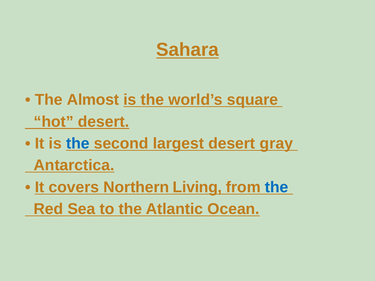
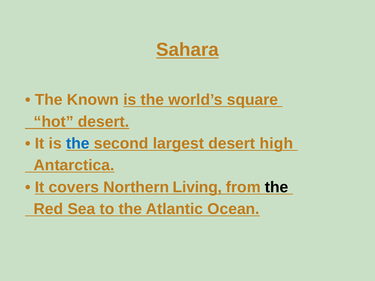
Almost: Almost -> Known (93, 100)
gray: gray -> high (276, 144)
the colour: blue -> black (277, 187)
